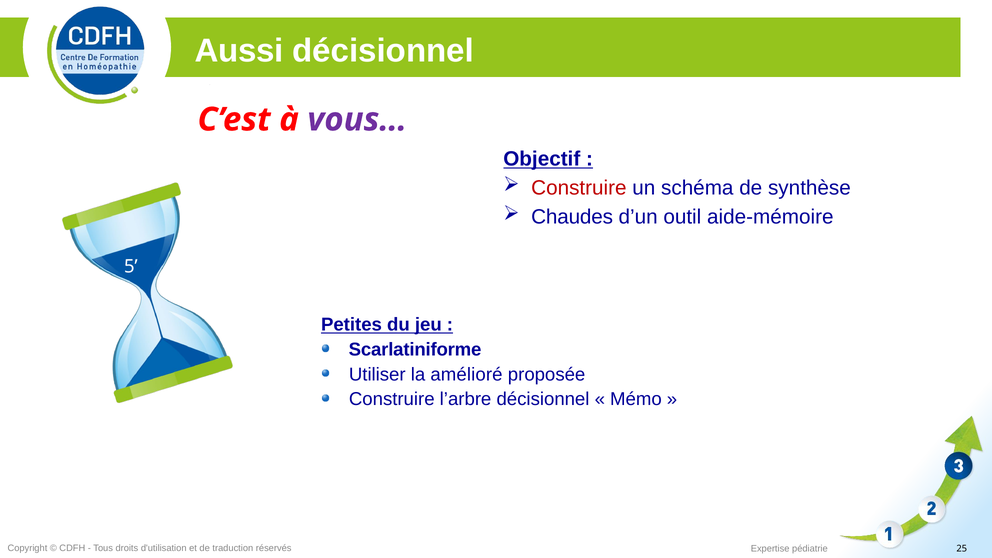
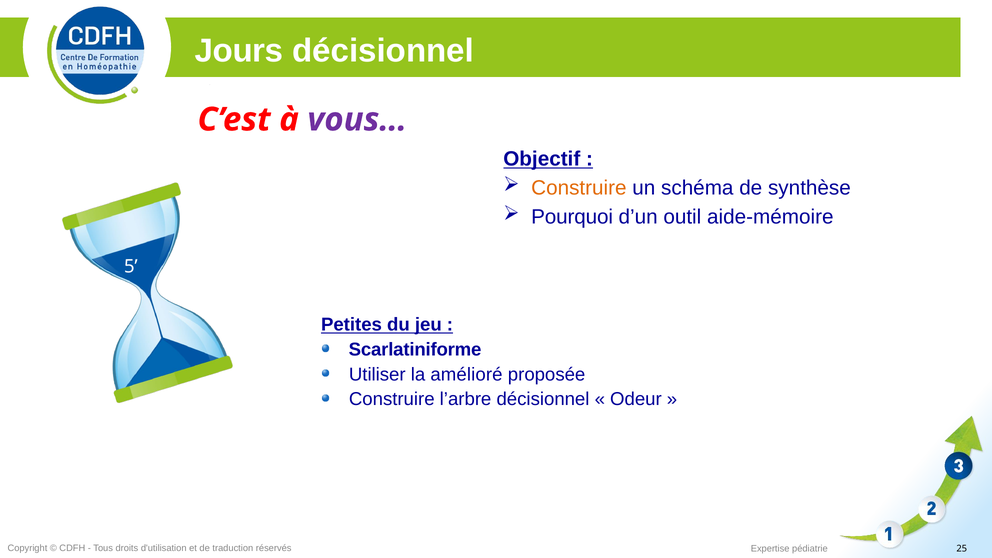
Aussi: Aussi -> Jours (239, 51)
Construire colour: red -> orange (579, 188)
Chaudes: Chaudes -> Pourquoi (572, 217)
Mémo: Mémo -> Odeur (636, 399)
